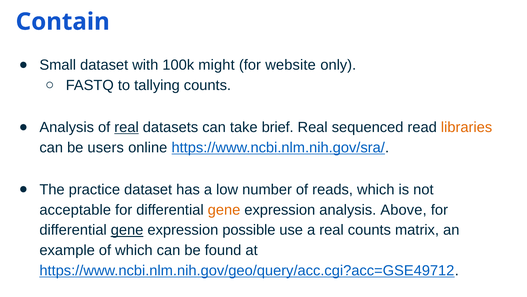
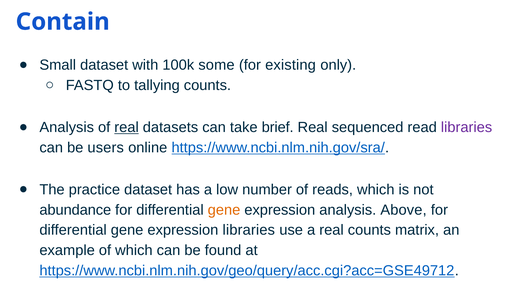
might: might -> some (216, 65)
website: website -> existing (291, 65)
libraries colour: orange -> purple (467, 127)
acceptable: acceptable -> abundance (75, 209)
gene underline: present -> none (127, 230)
expression possible: possible -> libraries (249, 230)
